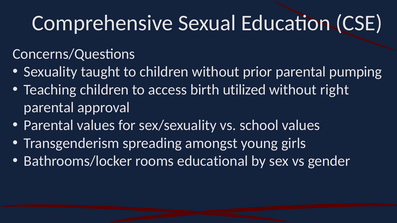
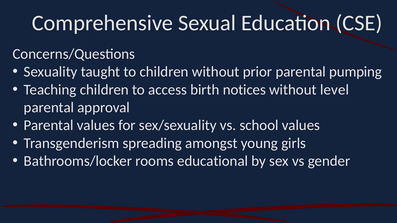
utilized: utilized -> notices (244, 90)
right: right -> level (335, 90)
